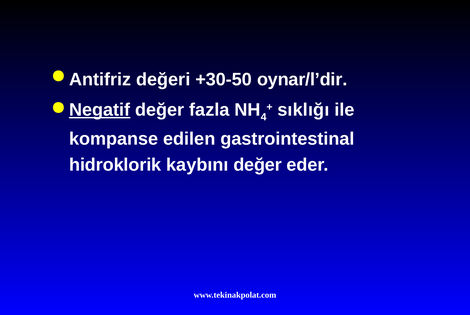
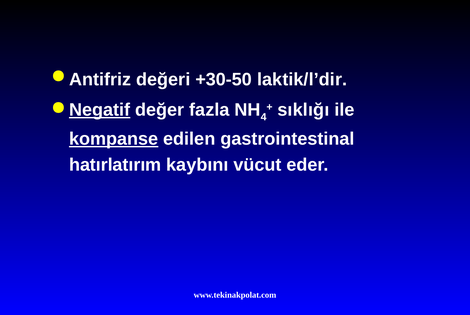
oynar/l’dir: oynar/l’dir -> laktik/l’dir (302, 80)
kompanse underline: none -> present (114, 139)
hidroklorik: hidroklorik -> hatırlatırım (115, 165)
kaybını değer: değer -> vücut (257, 165)
